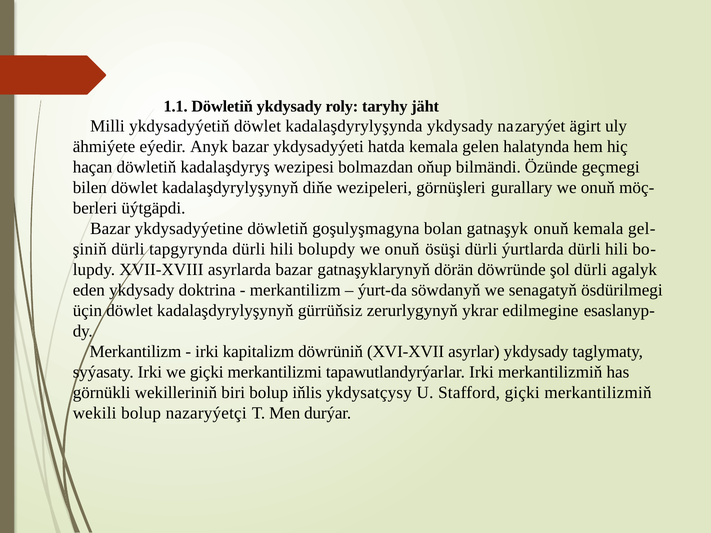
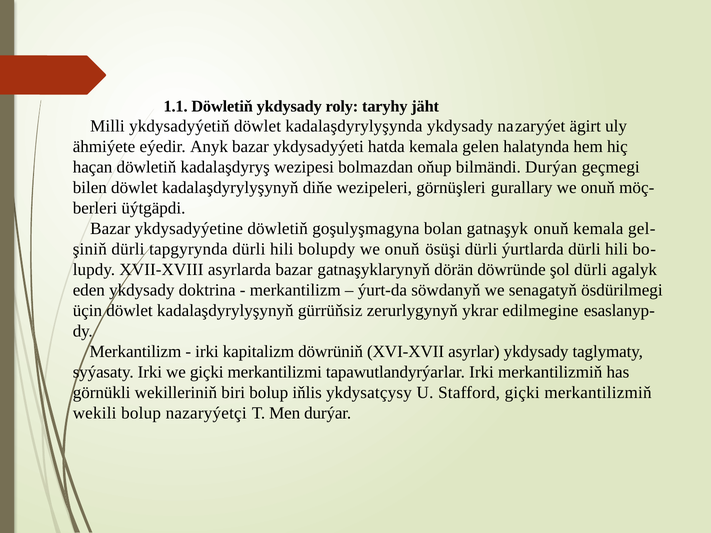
Özünde: Özünde -> Durýan (551, 167)
